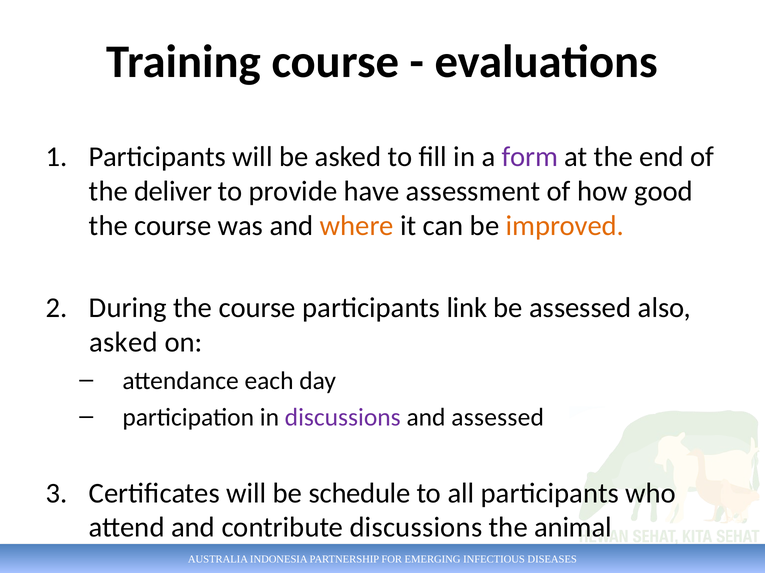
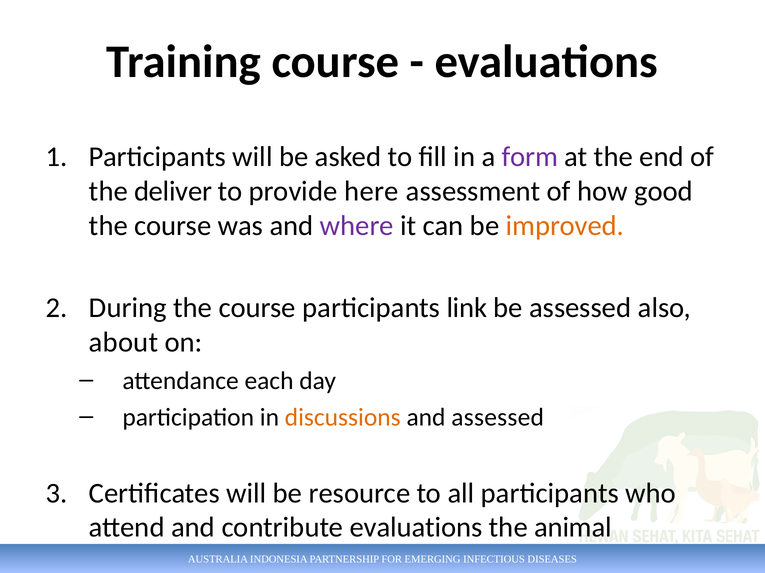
have: have -> here (371, 191)
where colour: orange -> purple (357, 226)
asked: asked -> about (124, 343)
discussions colour: purple -> orange (343, 418)
schedule: schedule -> resource (360, 494)
contribute discussions: discussions -> evaluations (416, 528)
